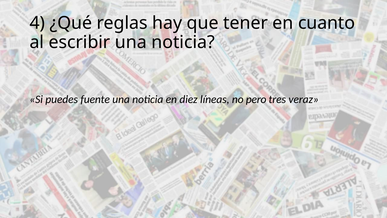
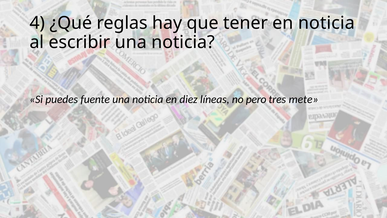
en cuanto: cuanto -> noticia (326, 23)
veraz: veraz -> mete (304, 99)
